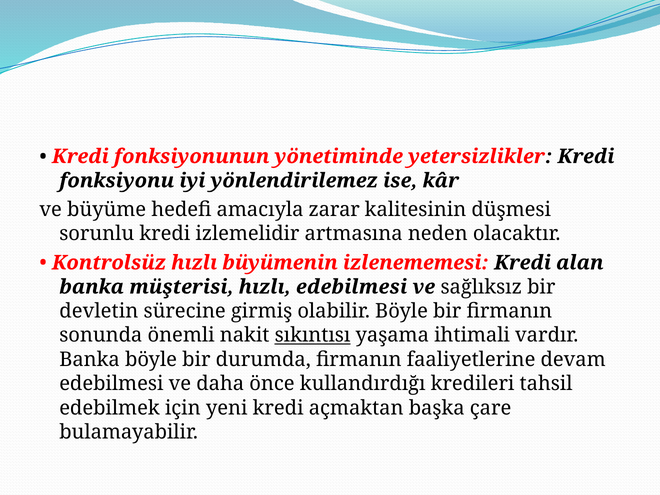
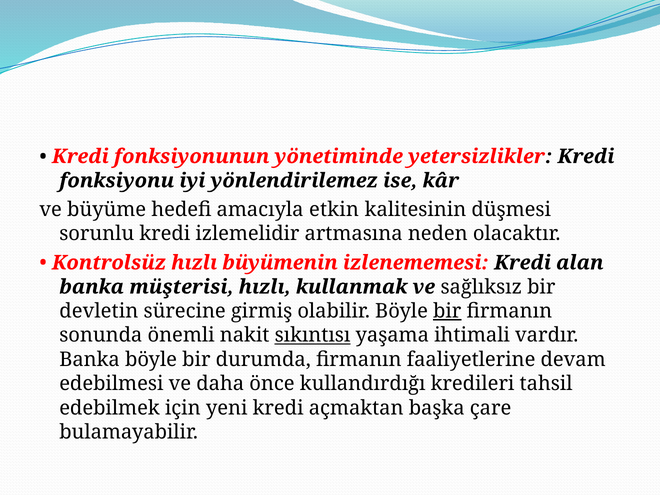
zarar: zarar -> etkin (334, 210)
hızlı edebilmesi: edebilmesi -> kullanmak (352, 287)
bir underline: none -> present (447, 311)
